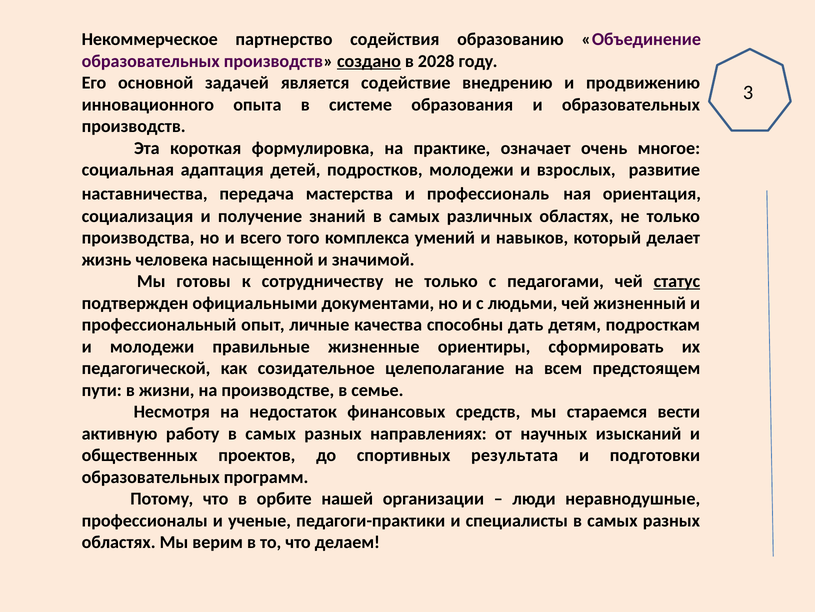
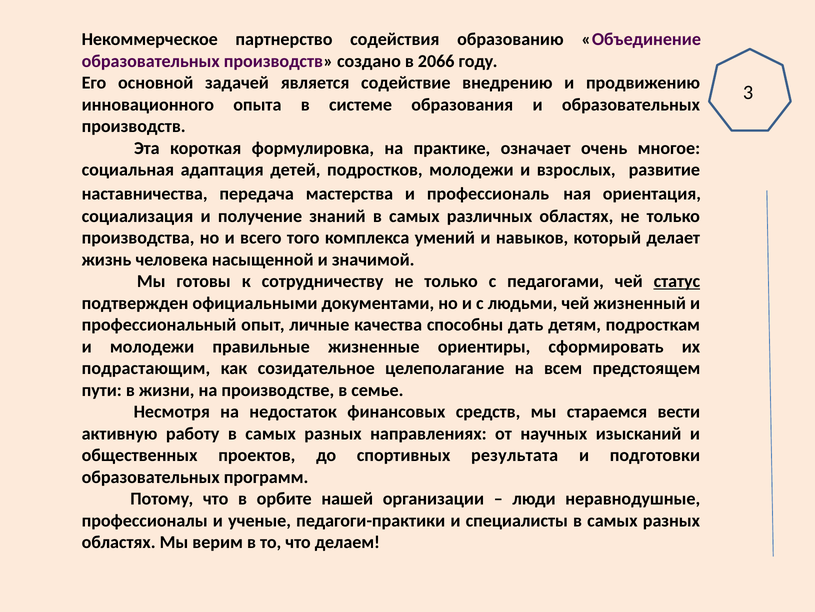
создано underline: present -> none (369, 61)
2028: 2028 -> 2066 (436, 61)
педагогической: педагогической -> подрастающим (146, 368)
